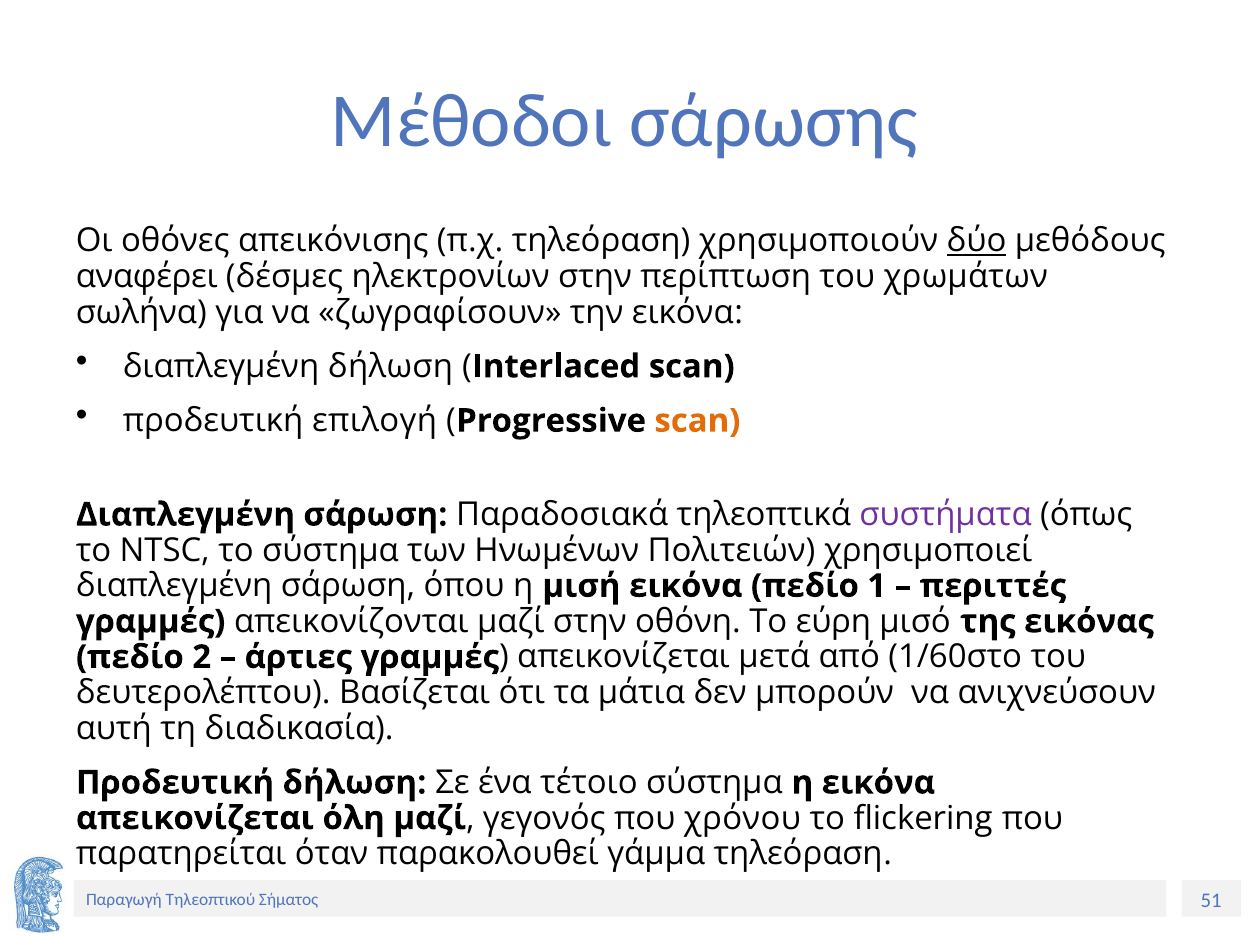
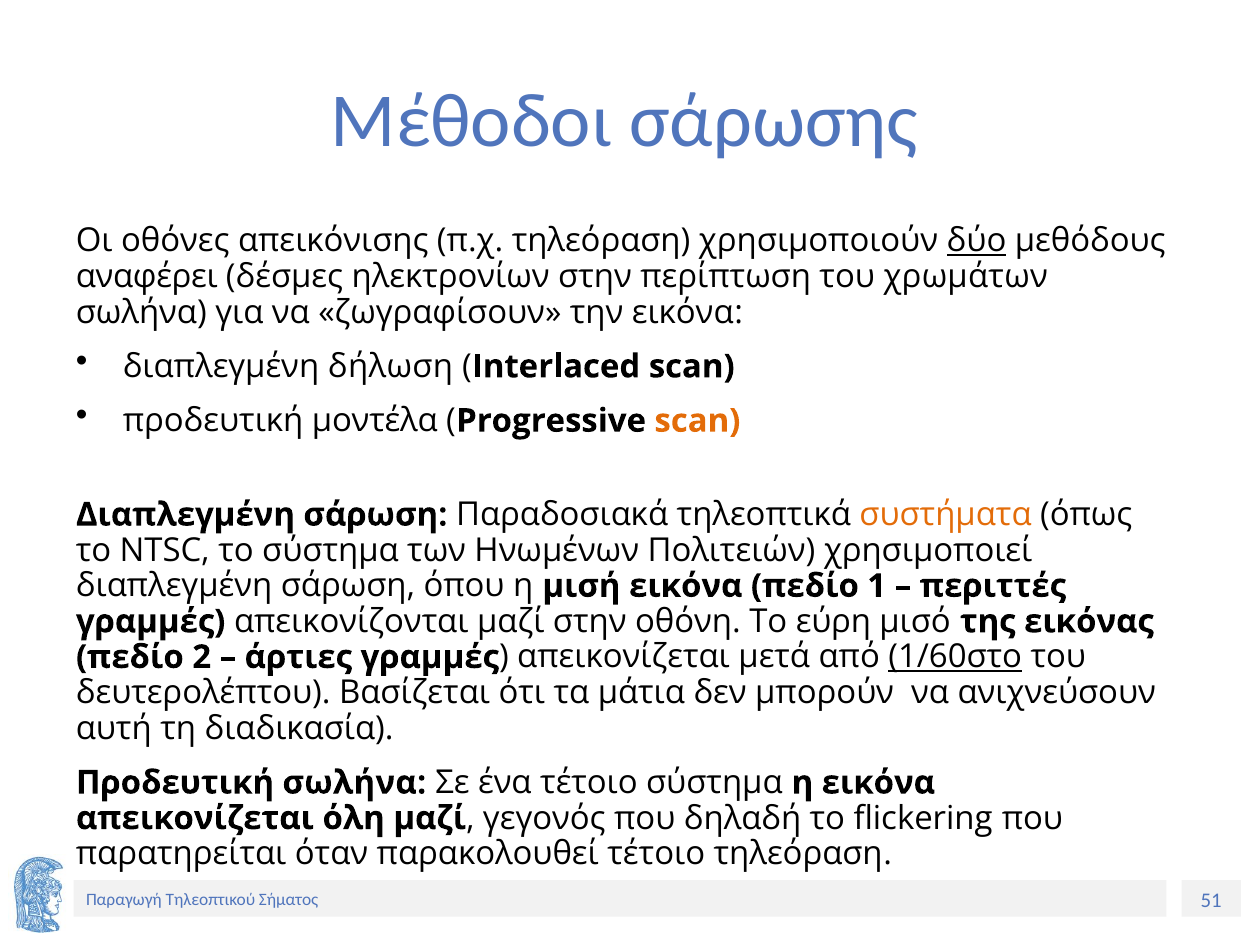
επιλογή: επιλογή -> μοντέλα (375, 421)
συστήματα colour: purple -> orange (946, 515)
1/60στο underline: none -> present (955, 657)
Προδευτική δήλωση: δήλωση -> σωλήνα (354, 783)
χρόνου: χρόνου -> δηλαδή (743, 819)
παρακολουθεί γάμμα: γάμμα -> τέτοιο (656, 854)
